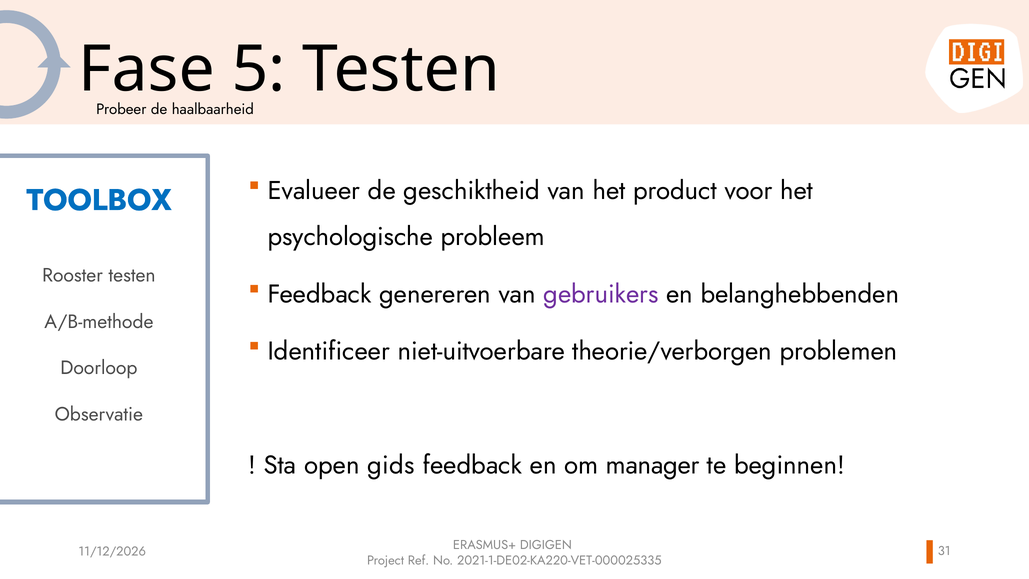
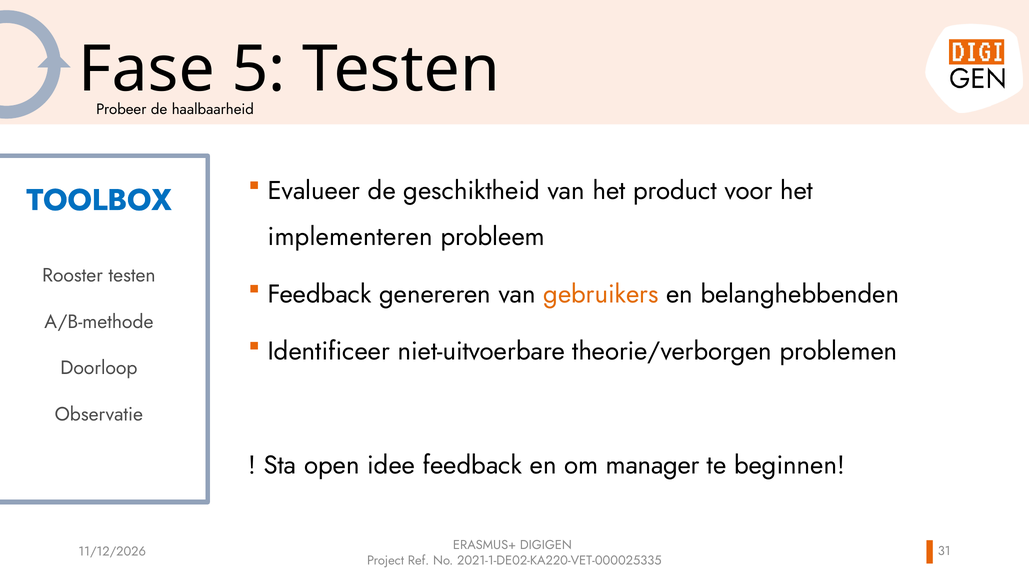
psychologische: psychologische -> implementeren (350, 237)
gebruikers colour: purple -> orange (601, 294)
gids: gids -> idee (391, 465)
